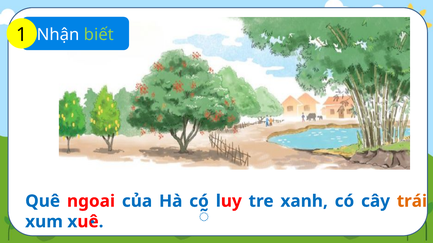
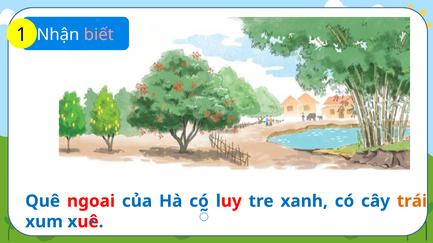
biết colour: light green -> pink (99, 35)
